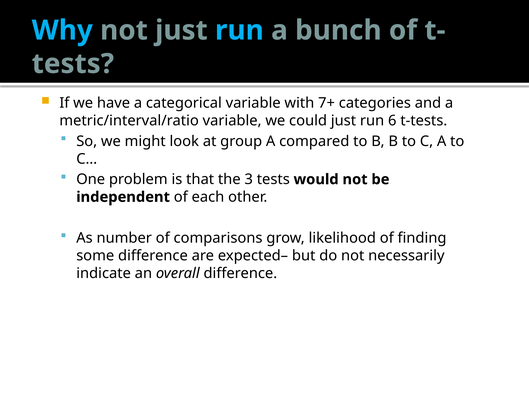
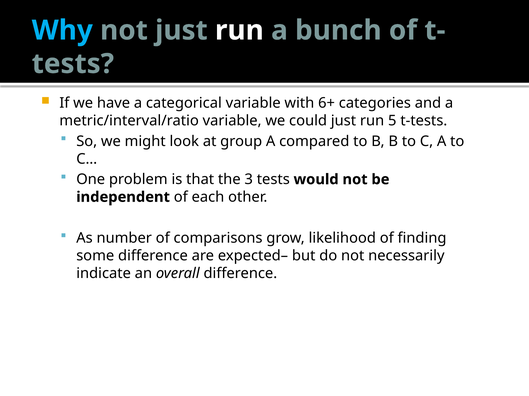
run colour: light blue -> white (239, 30)
7+: 7+ -> 6+ (327, 103)
6: 6 -> 5 (392, 121)
